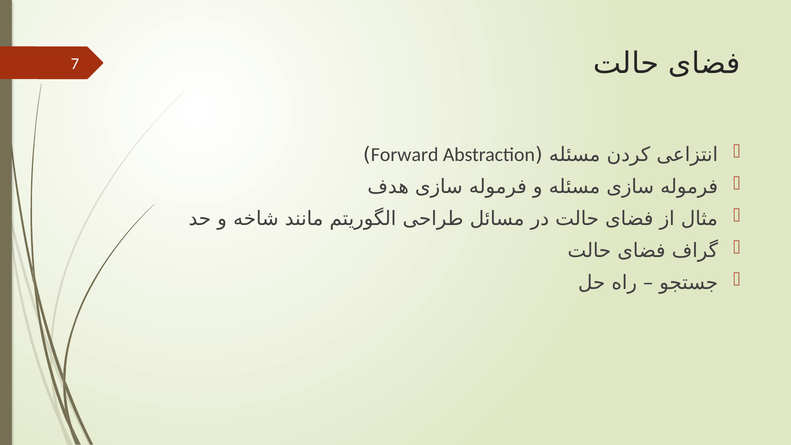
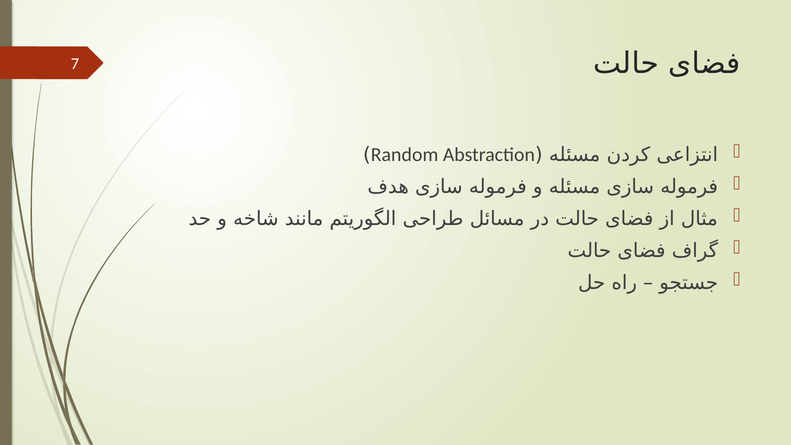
Forward: Forward -> Random (405, 155)
